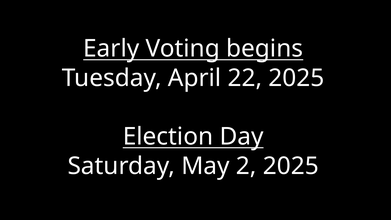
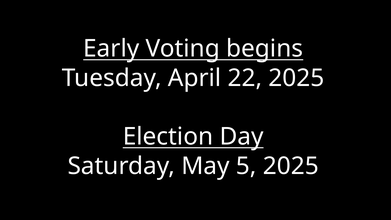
2: 2 -> 5 (246, 166)
